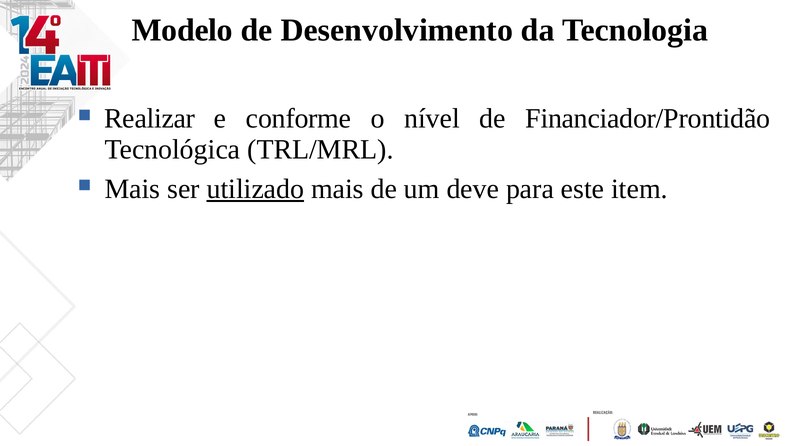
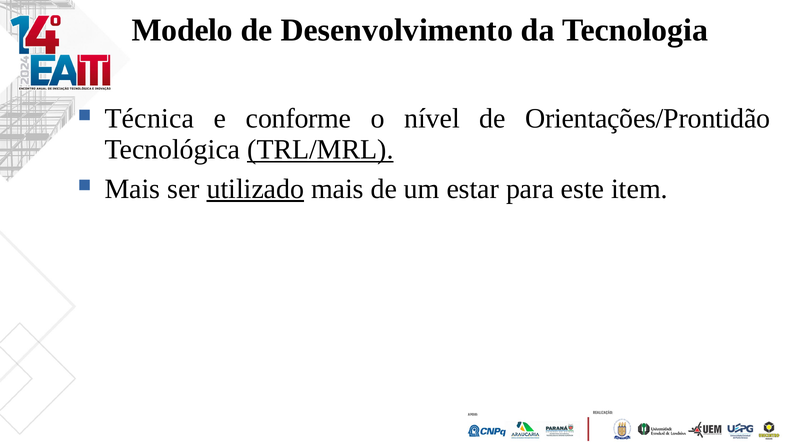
Realizar: Realizar -> Técnica (149, 118)
Financiador/Prontidão: Financiador/Prontidão -> Orientações/Prontidão (648, 118)
TRL/MRL underline: none -> present (320, 150)
deve: deve -> estar (473, 189)
